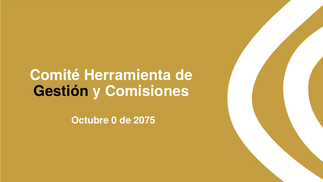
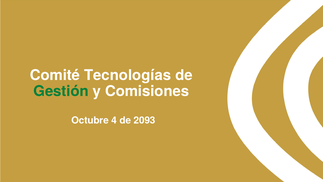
Herramienta: Herramienta -> Tecnologías (128, 75)
Gestión colour: black -> green (61, 91)
0: 0 -> 4 (114, 120)
2075: 2075 -> 2093 (145, 120)
